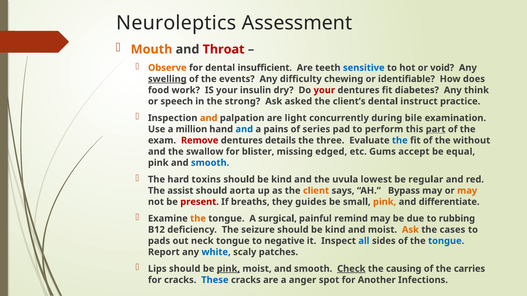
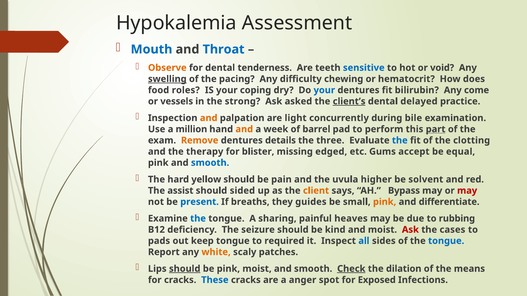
Neuroleptics: Neuroleptics -> Hypokalemia (176, 23)
Mouth colour: orange -> blue (152, 49)
Throat colour: red -> blue (224, 49)
insufficient: insufficient -> tenderness (265, 68)
events: events -> pacing (237, 79)
identifiable: identifiable -> hematocrit (406, 79)
work: work -> roles (186, 90)
insulin: insulin -> coping (256, 90)
your colour: red -> blue (324, 90)
diabetes: diabetes -> bilirubin (417, 90)
think: think -> come (477, 90)
speech: speech -> vessels (177, 101)
client’s underline: none -> present (349, 101)
instruct: instruct -> delayed (419, 101)
and colour: blue -> orange (244, 129)
pains: pains -> week (276, 129)
series: series -> barrel (316, 129)
Remove colour: red -> orange (200, 141)
without: without -> clotting (472, 141)
swallow: swallow -> therapy (205, 152)
toxins: toxins -> yellow (206, 180)
kind: kind -> pain (281, 180)
lowest: lowest -> higher (376, 180)
regular: regular -> solvent (426, 180)
aorta: aorta -> sided (242, 191)
may colour: orange -> red (467, 191)
present colour: red -> blue (200, 202)
the colour: orange -> blue (198, 219)
surgical: surgical -> sharing (277, 219)
remind: remind -> heaves (351, 219)
Ask colour: orange -> red (410, 230)
neck: neck -> keep (202, 241)
negative: negative -> required (284, 241)
white colour: blue -> orange (216, 252)
should underline: none -> present (185, 269)
pink underline: present -> none (228, 269)
causing: causing -> dilation (404, 269)
carries: carries -> means (469, 269)
Another: Another -> Exposed (377, 280)
